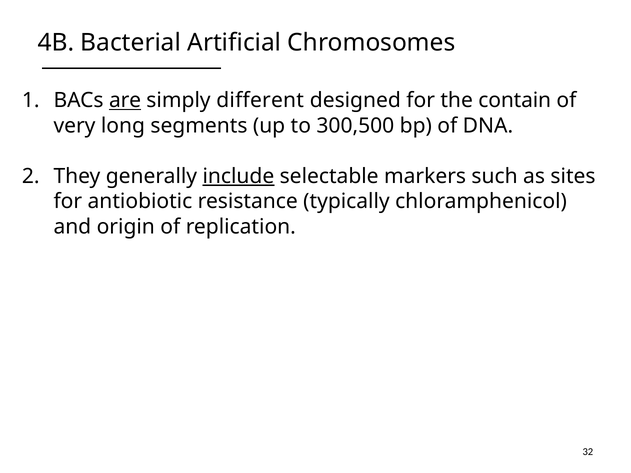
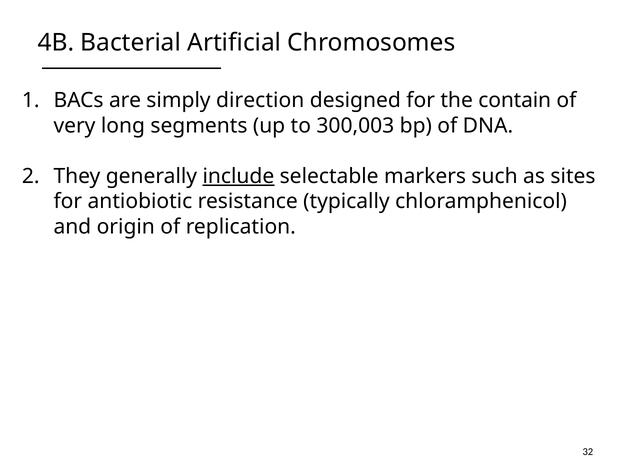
are underline: present -> none (125, 101)
different: different -> direction (260, 101)
300,500: 300,500 -> 300,003 (355, 126)
